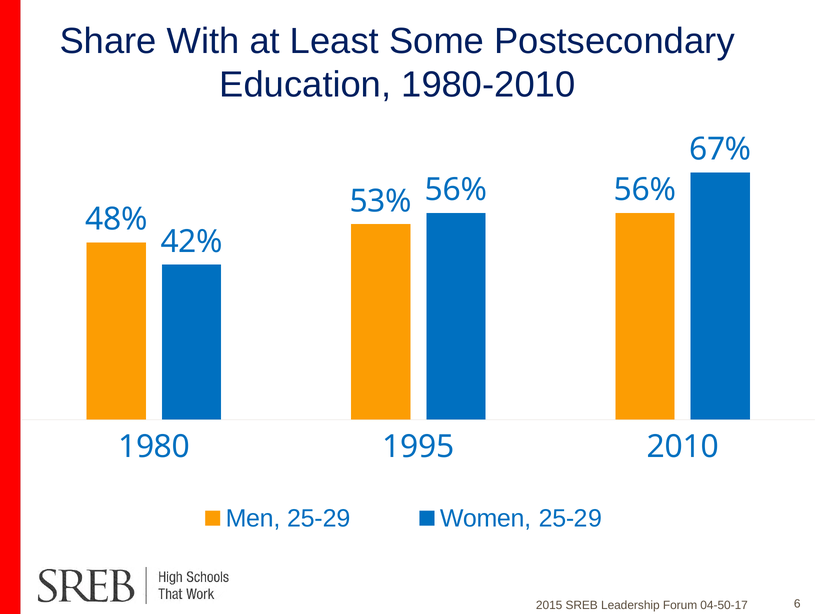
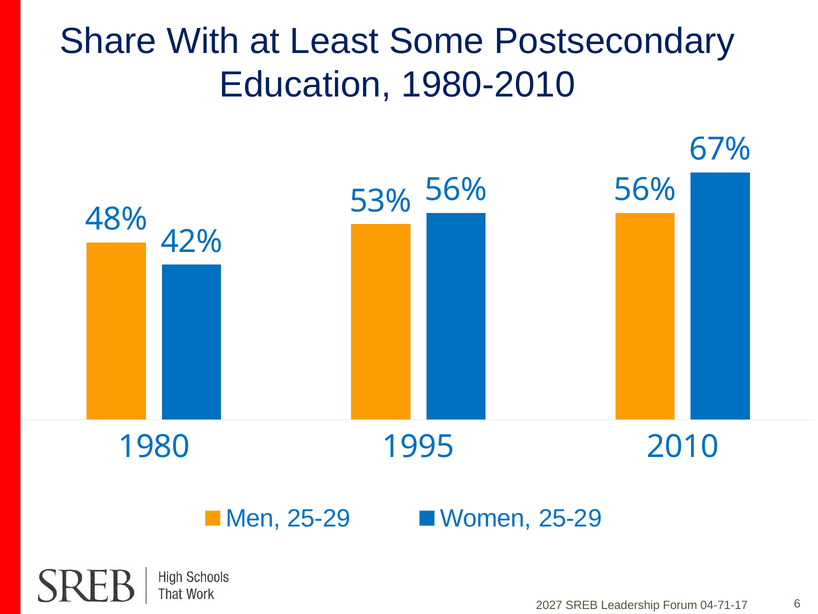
2015: 2015 -> 2027 (549, 605)
04-50-17: 04-50-17 -> 04-71-17 (724, 605)
